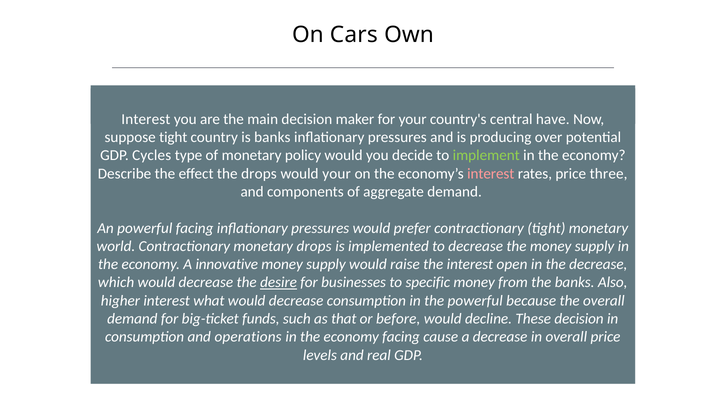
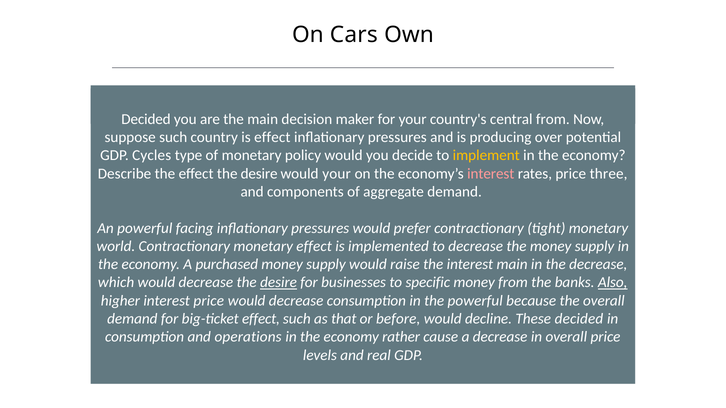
Interest: Interest -> Decided (146, 119)
central have: have -> from (553, 119)
suppose tight: tight -> such (173, 137)
is banks: banks -> effect (272, 137)
implement colour: light green -> yellow (486, 156)
effect the drops: drops -> desire (259, 174)
monetary drops: drops -> effect (314, 246)
innovative: innovative -> purchased (227, 265)
interest open: open -> main (512, 265)
Also underline: none -> present (613, 283)
interest what: what -> price (209, 301)
big-ticket funds: funds -> effect (261, 319)
These decision: decision -> decided (579, 319)
economy facing: facing -> rather (401, 337)
